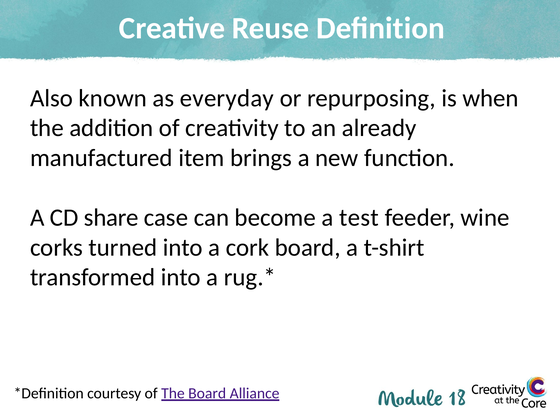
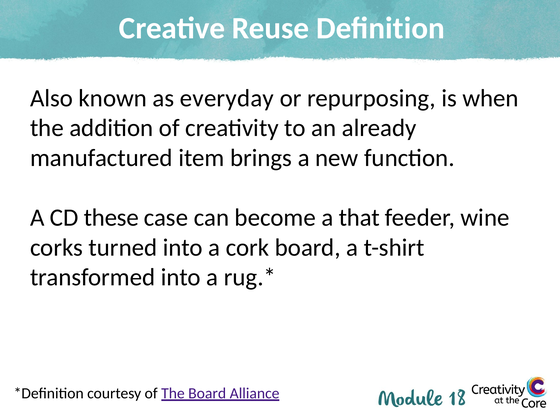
share: share -> these (111, 218)
test: test -> that (359, 218)
